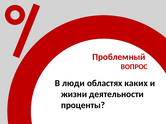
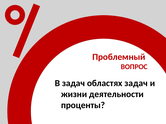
В люди: люди -> задач (73, 84)
областях каких: каких -> задач (136, 84)
